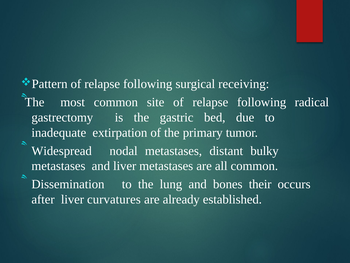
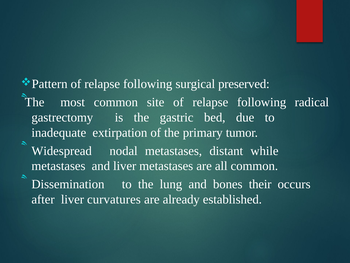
receiving: receiving -> preserved (244, 84)
bulky: bulky -> while (264, 151)
